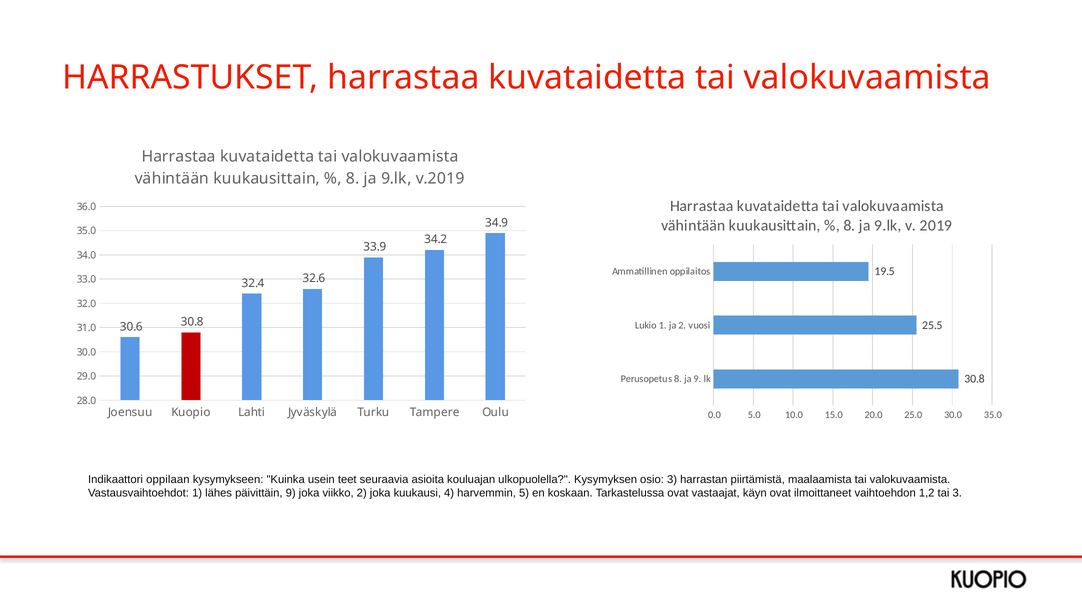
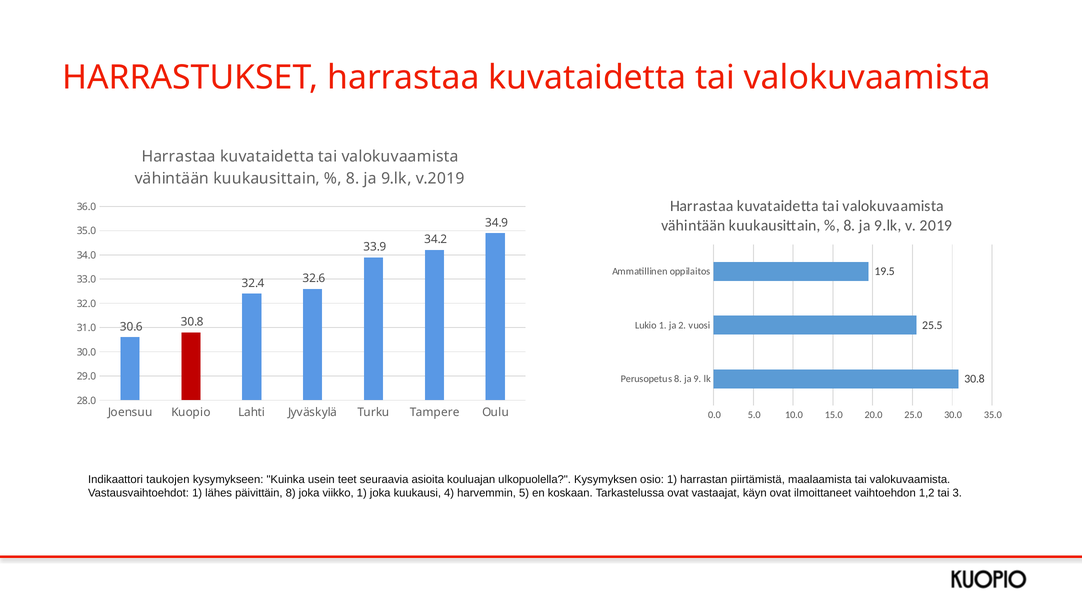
oppilaan: oppilaan -> taukojen (168, 480)
osio 3: 3 -> 1 (672, 480)
päivittäin 9: 9 -> 8 (291, 493)
viikko 2: 2 -> 1 (362, 493)
